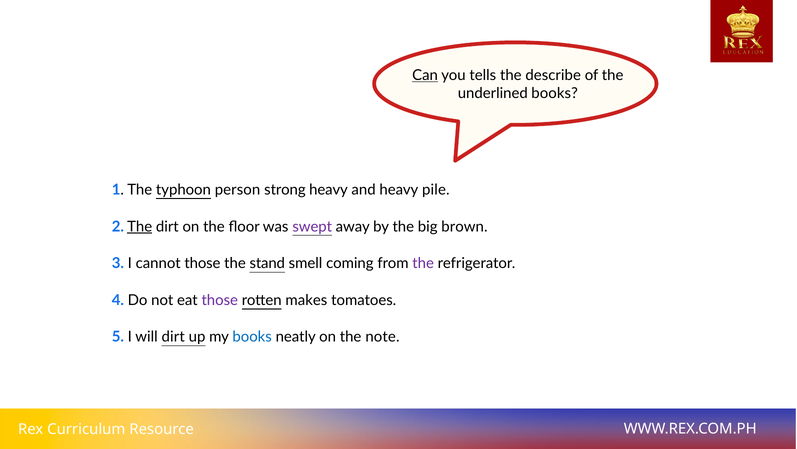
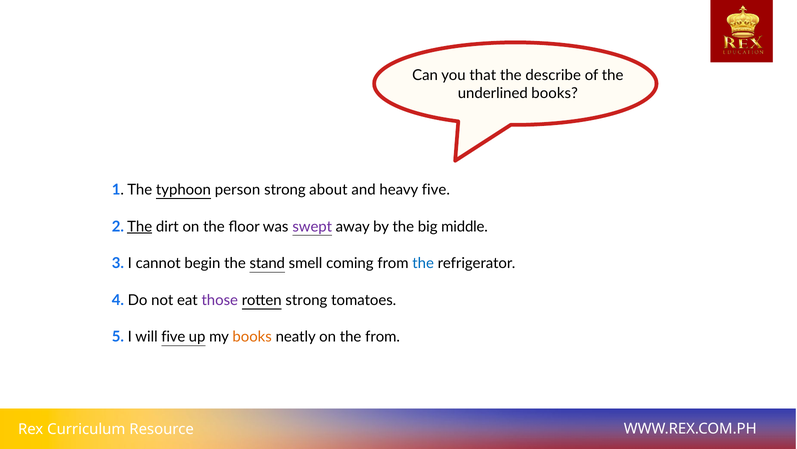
Can underline: present -> none (425, 75)
tells: tells -> that (483, 75)
strong heavy: heavy -> about (328, 189)
heavy pile: pile -> five (436, 189)
brown: brown -> middle (465, 226)
cannot those: those -> begin (202, 263)
the colour: purple -> blue (423, 263)
rotten makes: makes -> strong (306, 300)
will dirt: dirt -> five (173, 336)
books colour: blue -> orange (252, 336)
the note: note -> from (383, 336)
